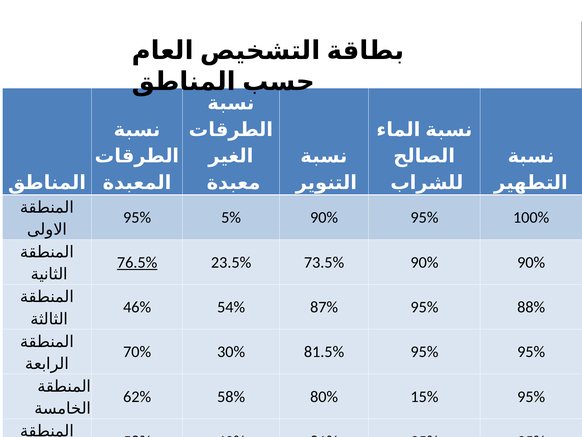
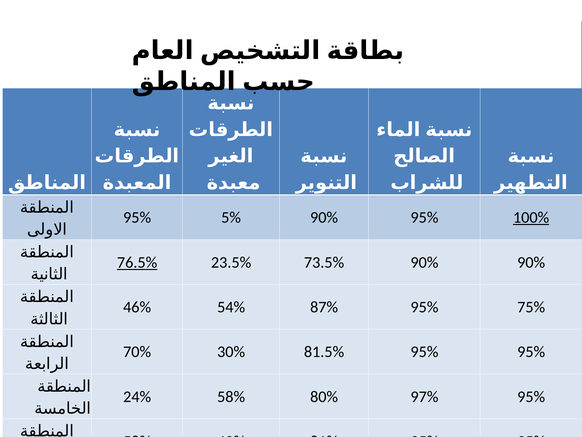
100% underline: none -> present (531, 217)
95% 88%: 88% -> 75% (531, 307)
62%: 62% -> 24% (137, 396)
15%: 15% -> 97% (424, 396)
